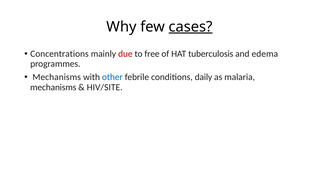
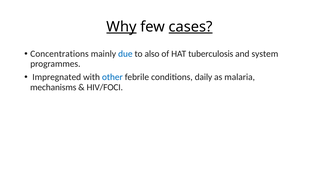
Why underline: none -> present (121, 27)
due colour: red -> blue (125, 54)
free: free -> also (152, 54)
edema: edema -> system (265, 54)
Mechanisms: Mechanisms -> Impregnated (57, 77)
HIV/SITE: HIV/SITE -> HIV/FOCI (105, 87)
